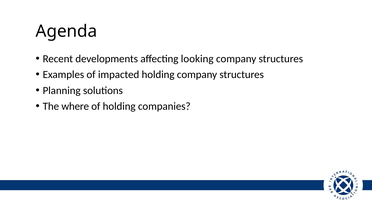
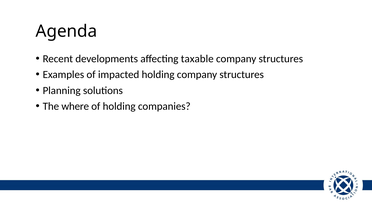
looking: looking -> taxable (197, 59)
